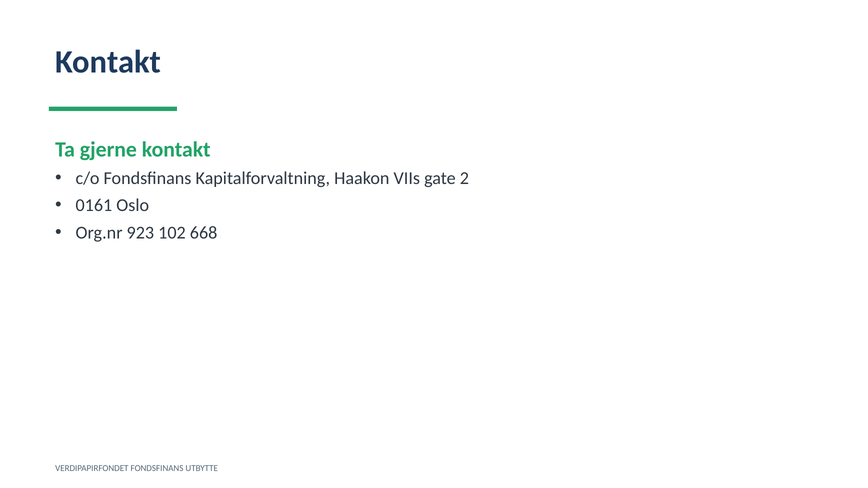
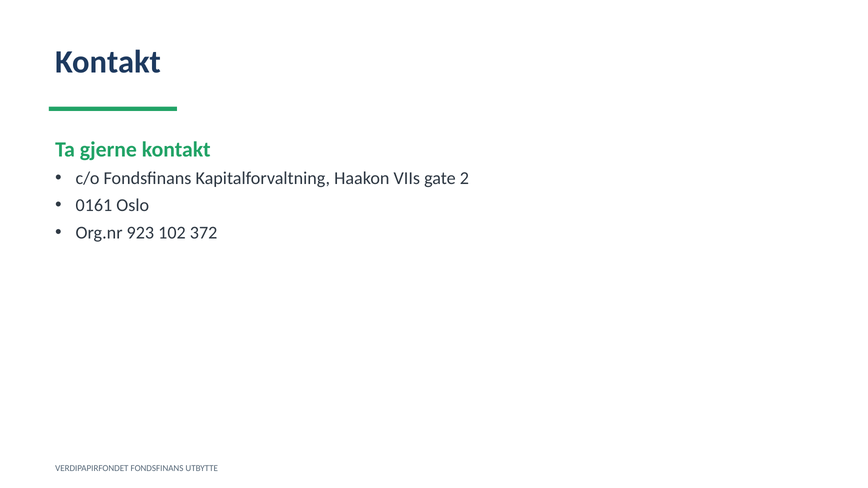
668: 668 -> 372 (204, 233)
